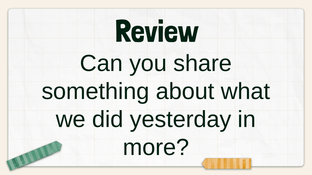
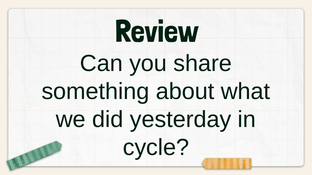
more: more -> cycle (156, 148)
